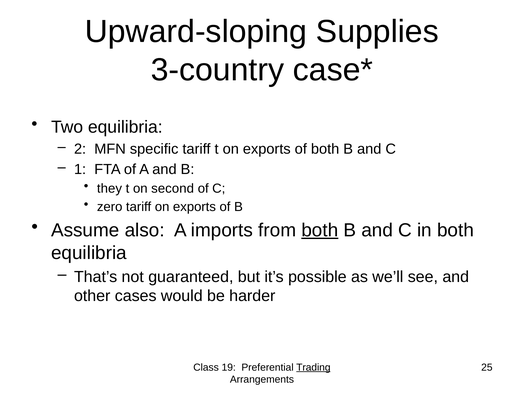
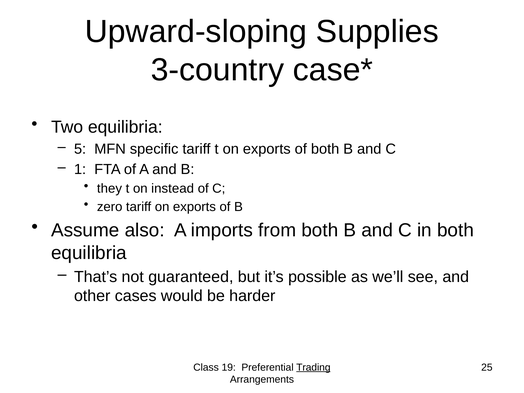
2: 2 -> 5 (80, 149)
second: second -> instead (173, 188)
both underline: present -> none (320, 230)
